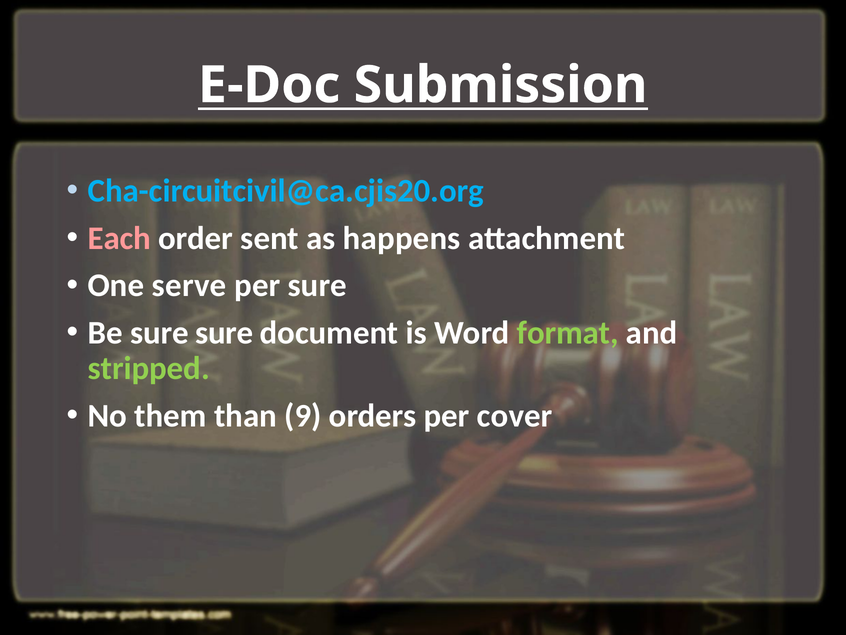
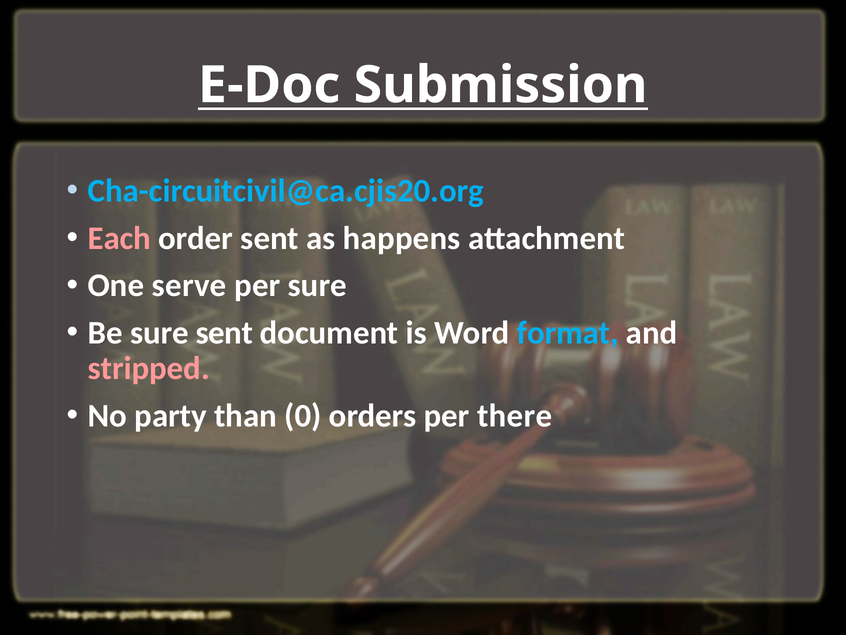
sure sure: sure -> sent (224, 333)
format colour: light green -> light blue (568, 333)
stripped colour: light green -> pink (149, 368)
them: them -> party (171, 415)
9: 9 -> 0 (303, 415)
cover: cover -> there (515, 415)
